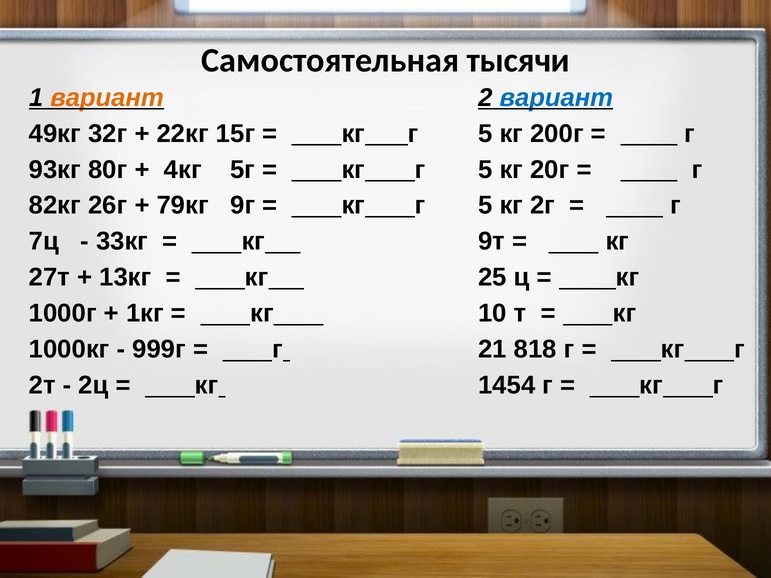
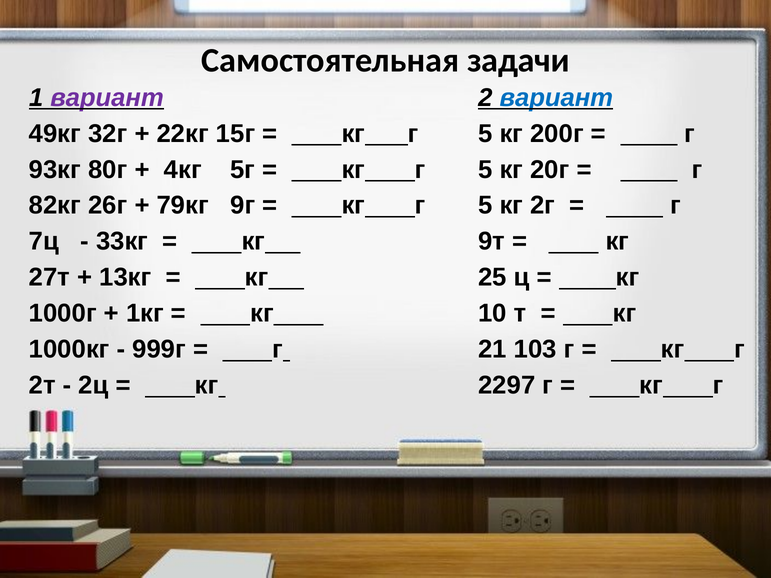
тысячи: тысячи -> задачи (518, 60)
вариант colour: orange -> purple (107, 98)
818: 818 -> 103 (535, 349)
1454: 1454 -> 2297 (507, 385)
